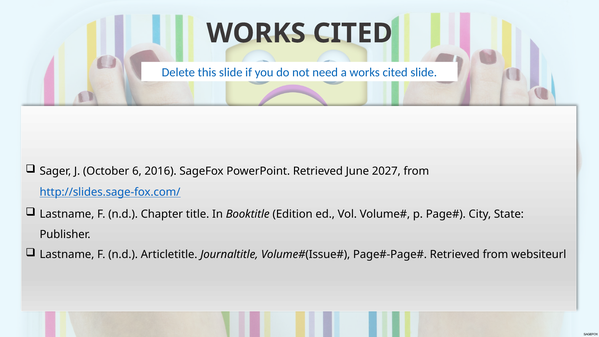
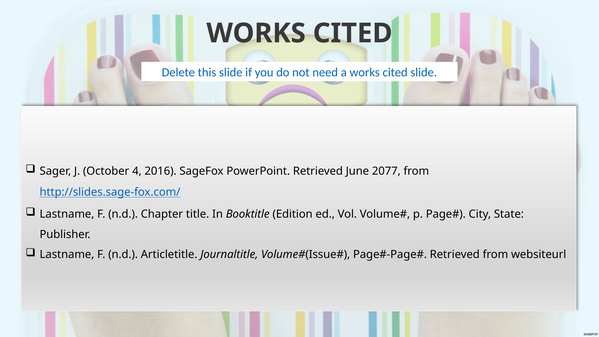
6: 6 -> 4 (137, 171)
2027: 2027 -> 2077 (386, 171)
